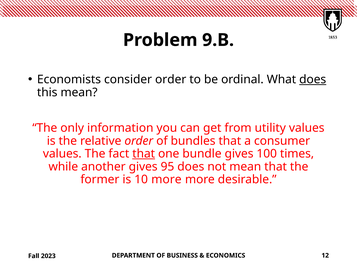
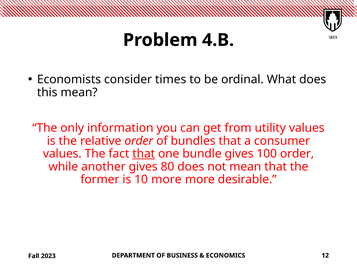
9.B: 9.B -> 4.B (218, 40)
consider order: order -> times (171, 79)
does underline: present -> none (313, 79)
100 times: times -> order (297, 154)
95: 95 -> 80 (167, 166)
